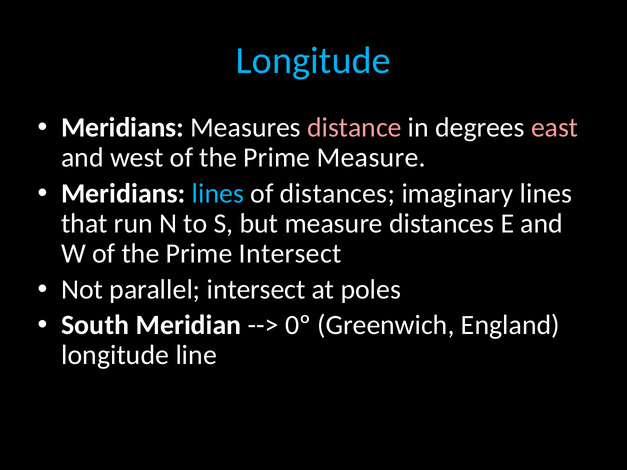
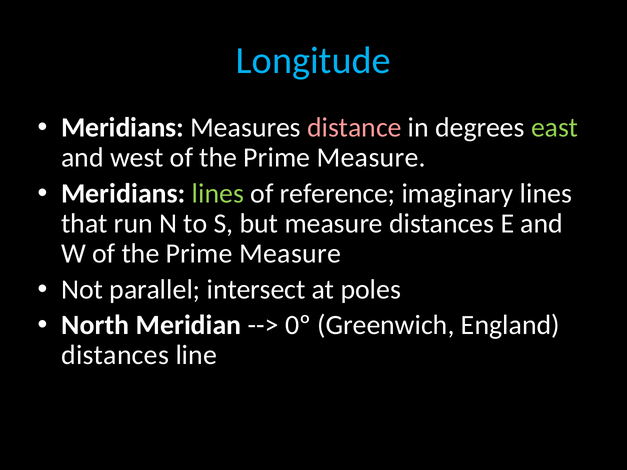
east colour: pink -> light green (555, 128)
lines colour: light blue -> light green (218, 194)
of distances: distances -> reference (338, 194)
Intersect: Intersect -> Measure (290, 254)
South: South -> North (95, 325)
longitude: longitude -> distances (115, 355)
